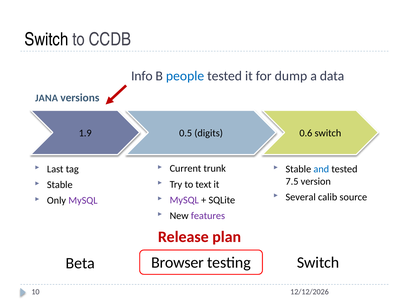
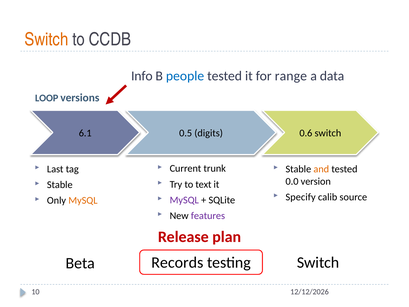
Switch colour: black -> orange (46, 39)
dump: dump -> range (291, 76)
JANA: JANA -> LOOP (47, 98)
1.9: 1.9 -> 6.1 (85, 133)
and colour: blue -> orange (321, 169)
7.5: 7.5 -> 0.0 (292, 181)
Several: Several -> Specify (301, 197)
MySQL colour: purple -> orange (83, 200)
Browser: Browser -> Records (177, 262)
